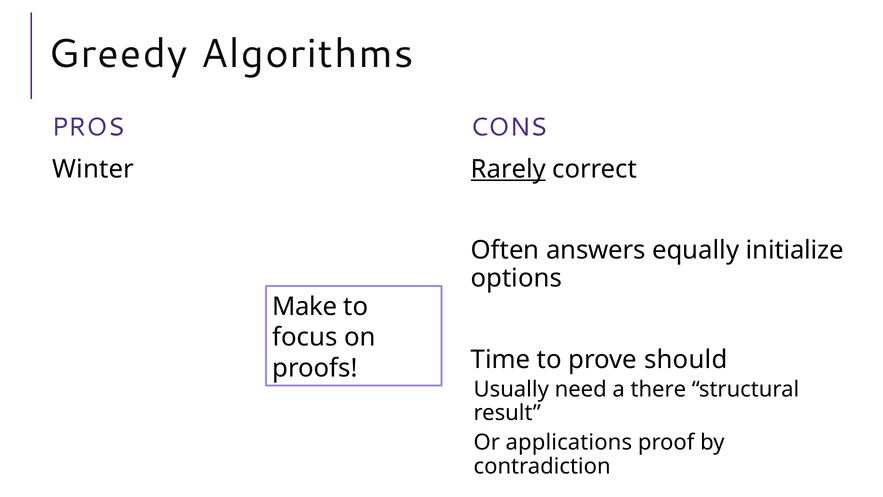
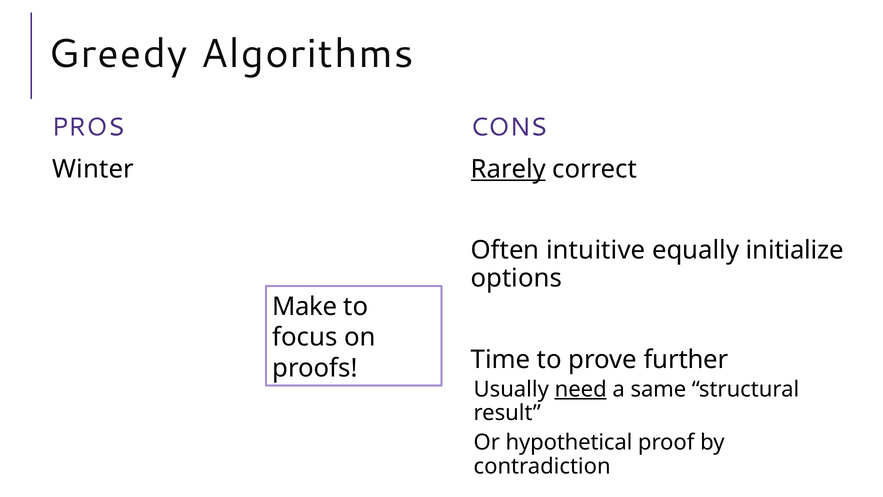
answers: answers -> intuitive (596, 250)
should: should -> further (686, 360)
need underline: none -> present (581, 389)
there: there -> same (658, 389)
applications: applications -> hypothetical (569, 442)
